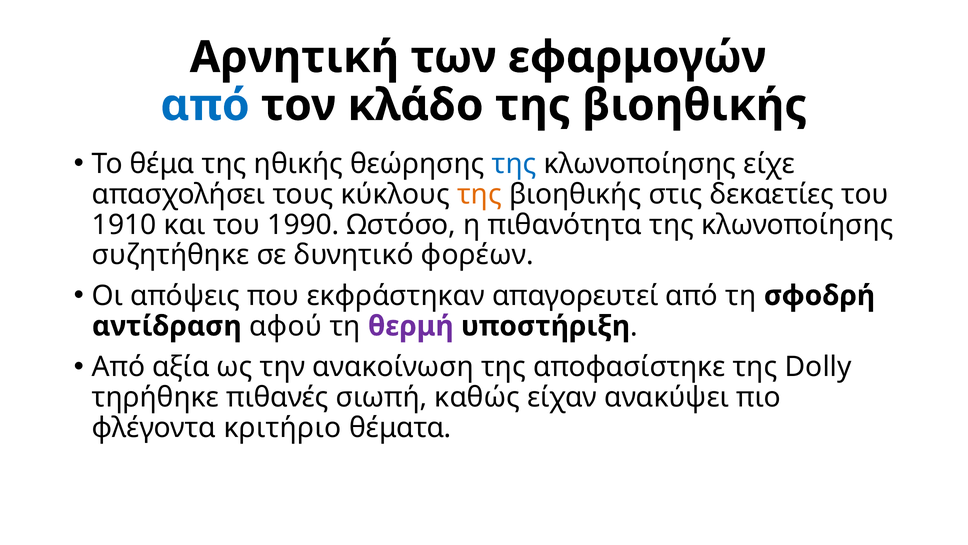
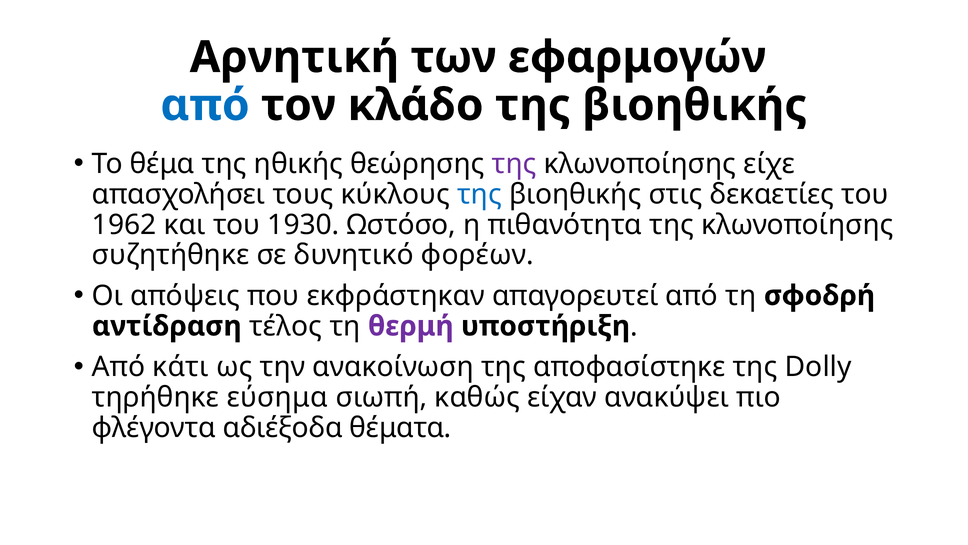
της colour: blue -> purple (514, 164)
της colour: orange -> blue (479, 194)
1910: 1910 -> 1962 (124, 224)
1990: 1990 -> 1930 (303, 224)
αφού: αφού -> τέλος (286, 326)
αξία: αξία -> κάτι (181, 366)
πιθανές: πιθανές -> εύσημα (277, 397)
κριτήριο: κριτήριο -> αδιέξοδα (283, 427)
